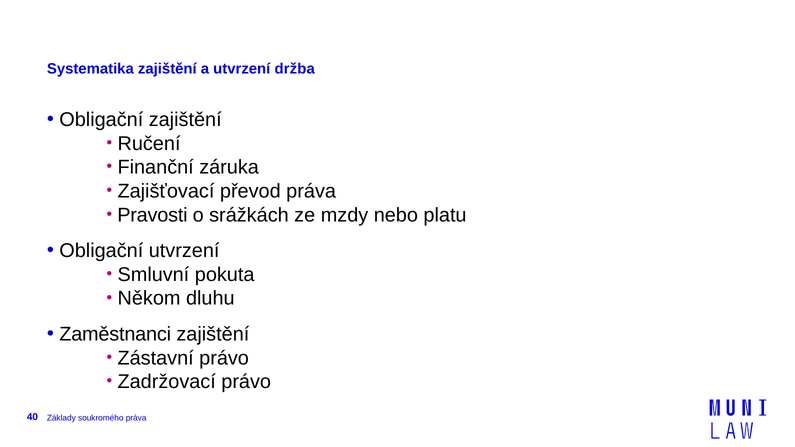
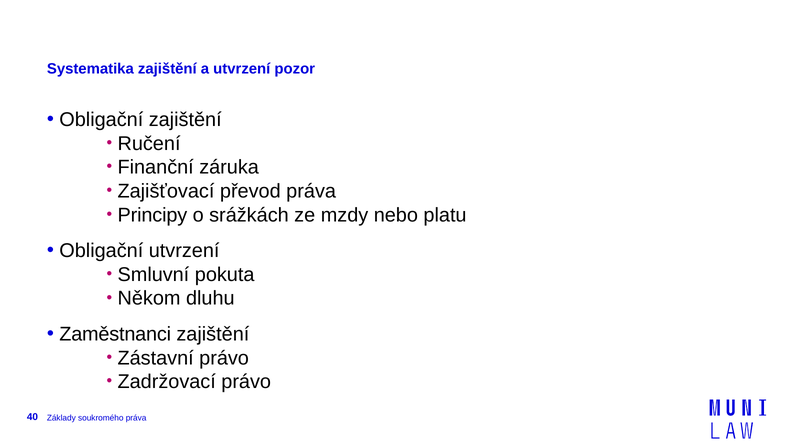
držba: držba -> pozor (295, 69)
Pravosti: Pravosti -> Principy (152, 215)
